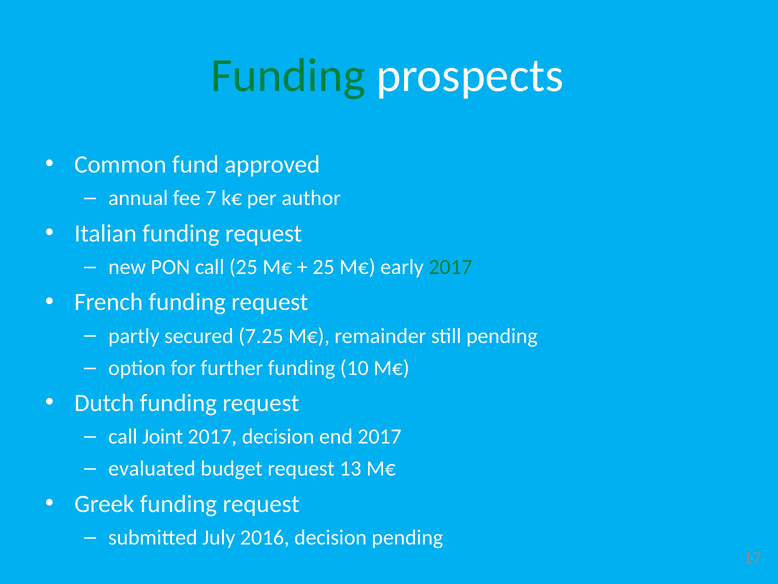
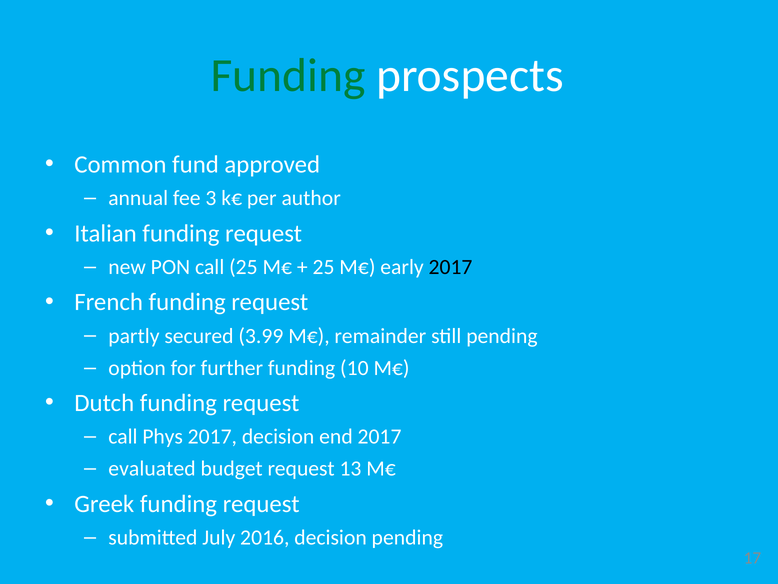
7: 7 -> 3 (211, 198)
2017 colour: green -> black (451, 267)
7.25: 7.25 -> 3.99 (261, 336)
Joint: Joint -> Phys (163, 436)
